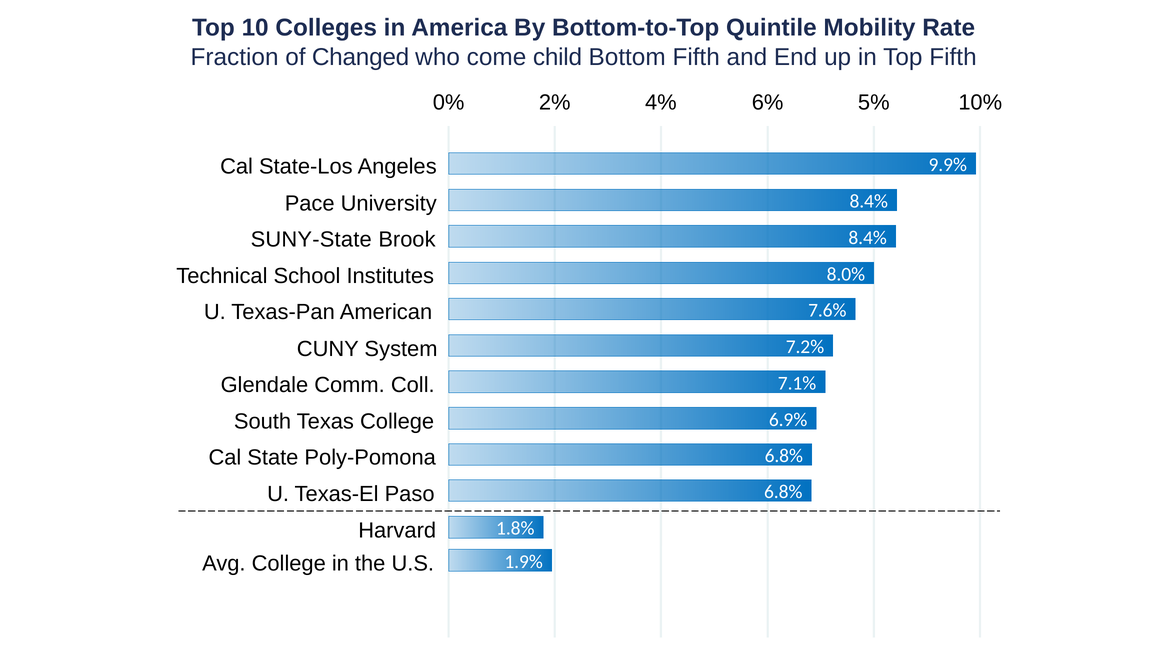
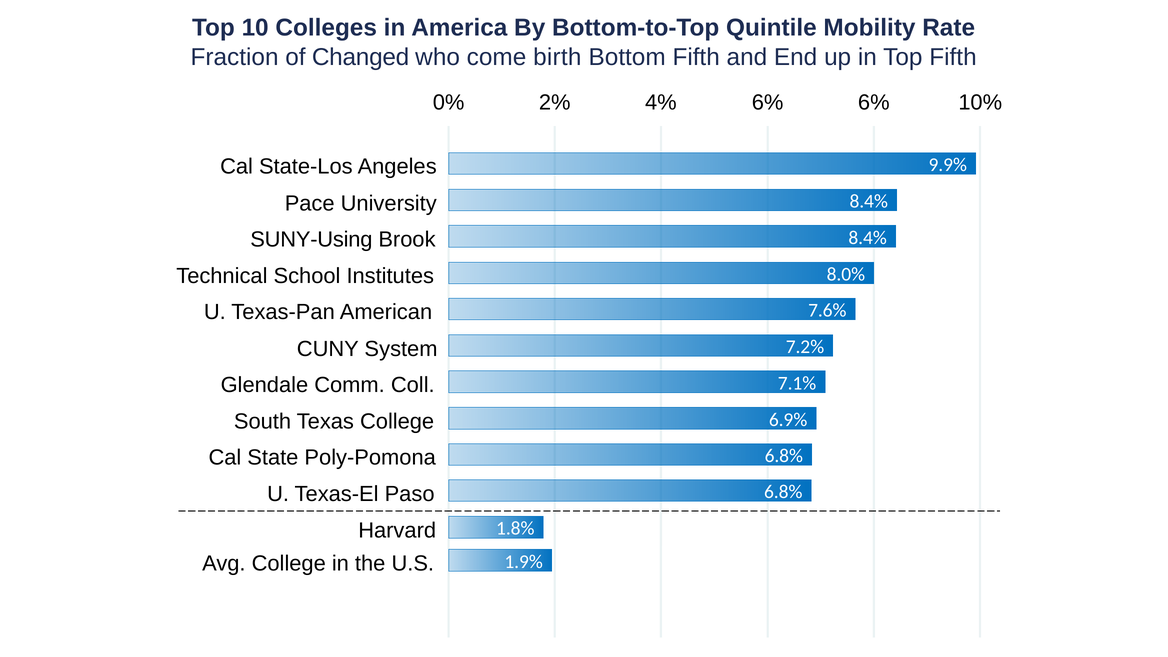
child: child -> birth (557, 57)
6% 5%: 5% -> 6% (874, 103)
SUNY-State: SUNY-State -> SUNY-Using (311, 239)
